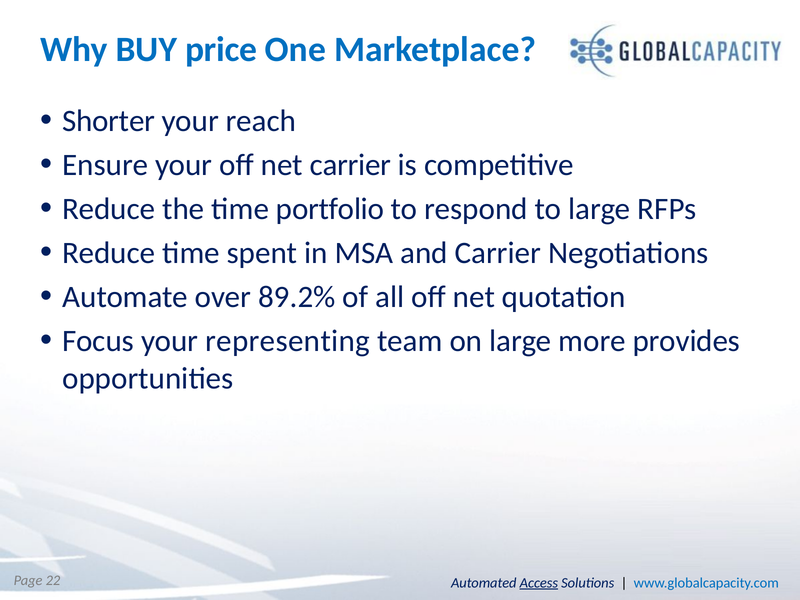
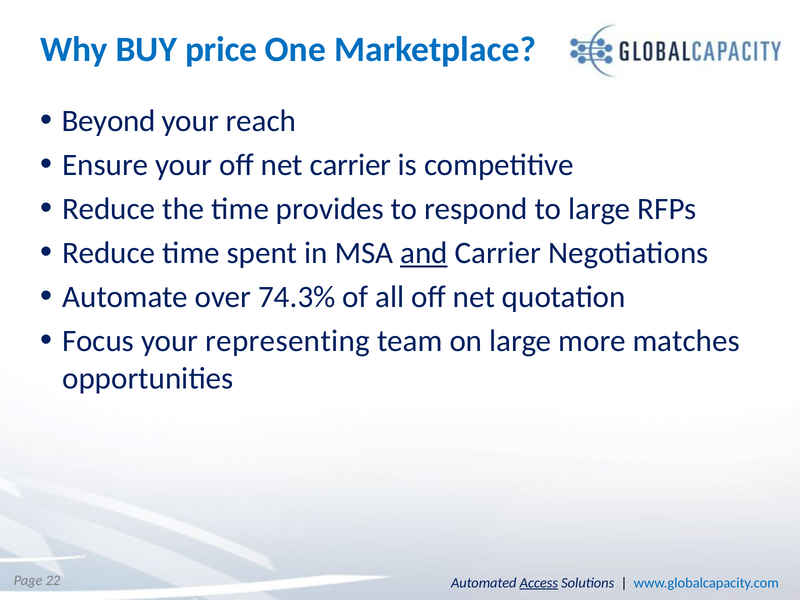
Shorter: Shorter -> Beyond (109, 121)
portfolio: portfolio -> provides (330, 209)
and underline: none -> present (424, 253)
89.2%: 89.2% -> 74.3% (297, 297)
provides: provides -> matches (686, 341)
